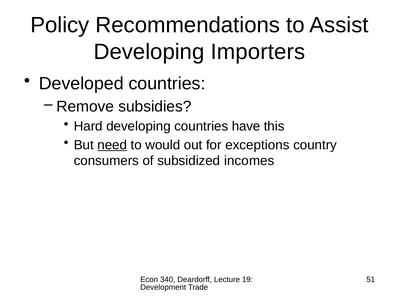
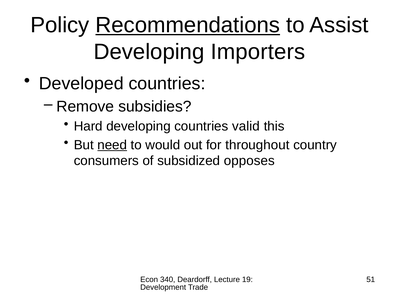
Recommendations underline: none -> present (188, 25)
have: have -> valid (246, 126)
exceptions: exceptions -> throughout (257, 145)
incomes: incomes -> opposes (249, 161)
